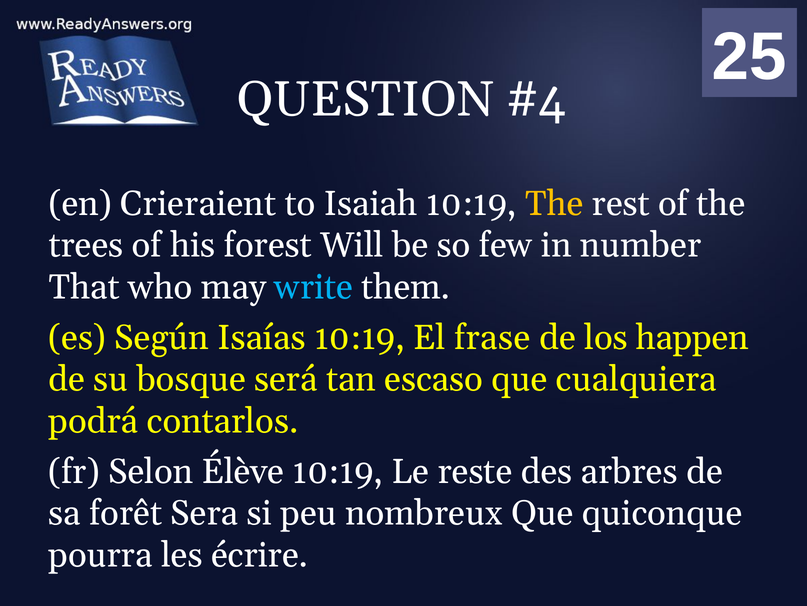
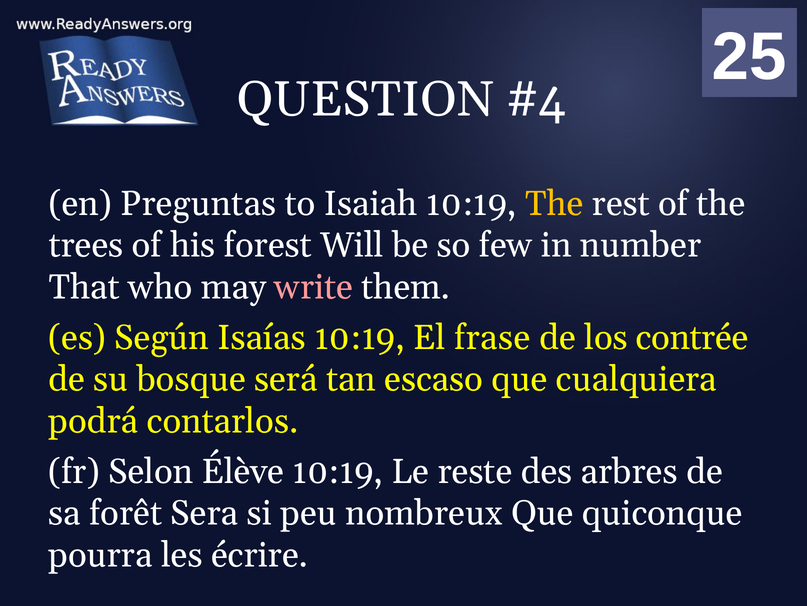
Crieraient: Crieraient -> Preguntas (198, 203)
write colour: light blue -> pink (314, 287)
happen: happen -> contrée (692, 337)
